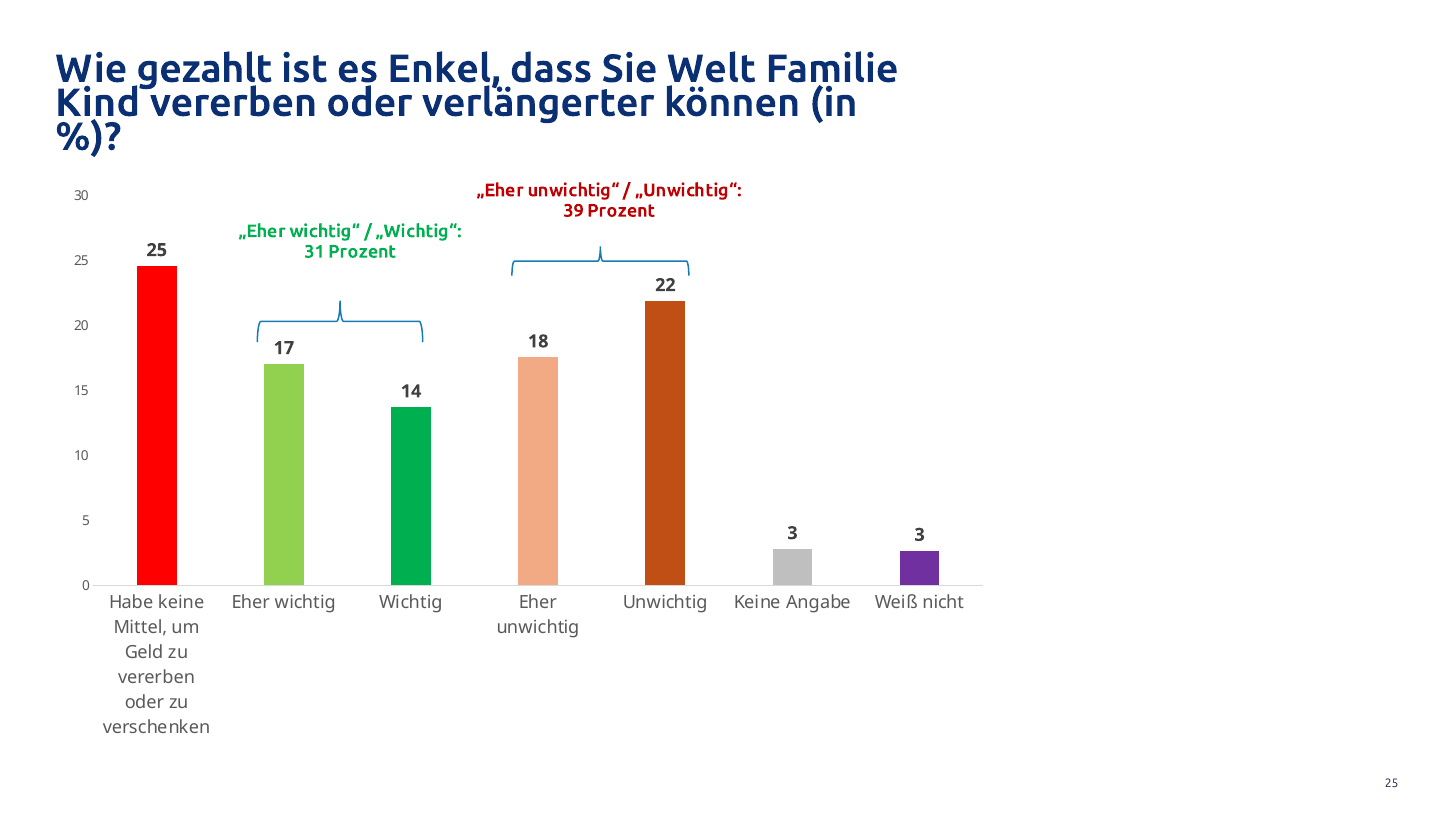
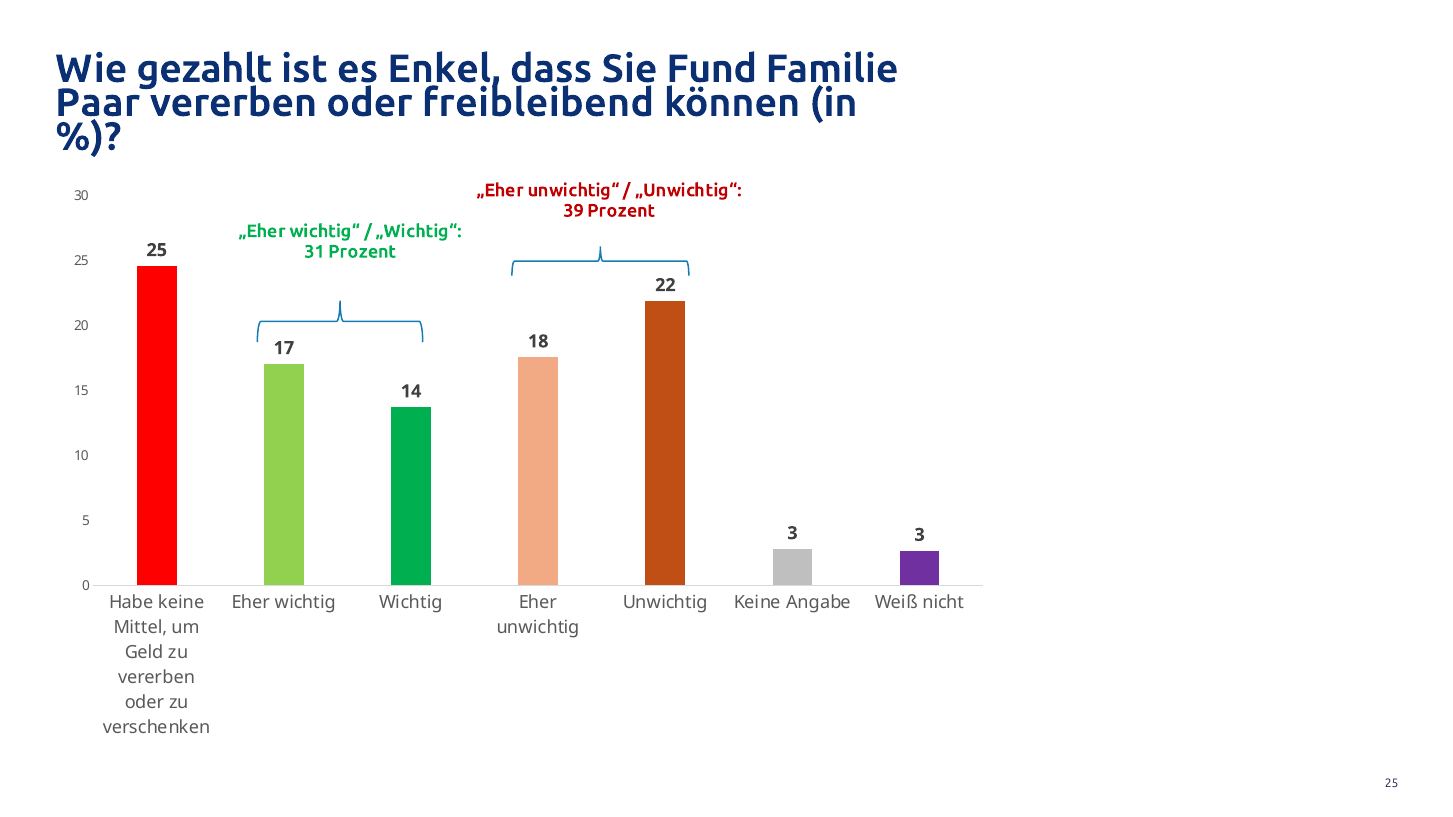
Welt: Welt -> Fund (712, 69)
Kind: Kind -> Paar (98, 103)
verlängerter: verlängerter -> freibleibend (538, 103)
